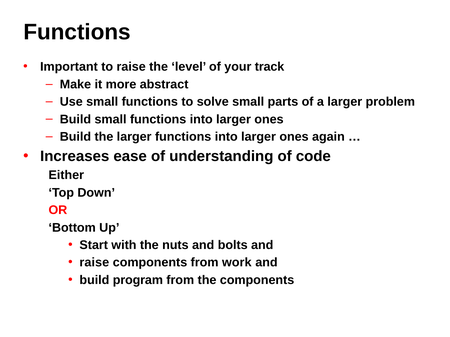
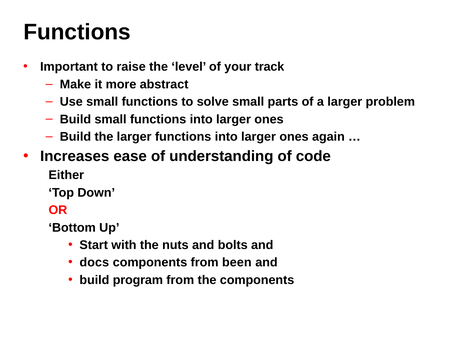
raise: raise -> docs (94, 263)
work: work -> been (237, 263)
